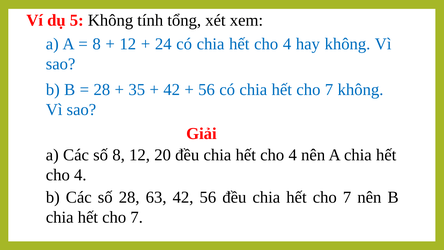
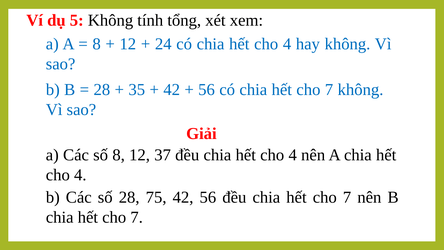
20: 20 -> 37 (163, 155)
63: 63 -> 75 (156, 197)
